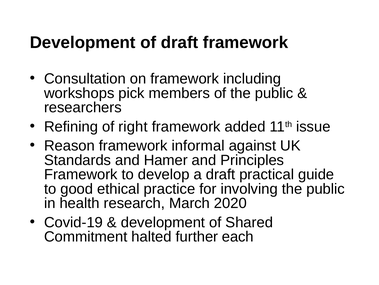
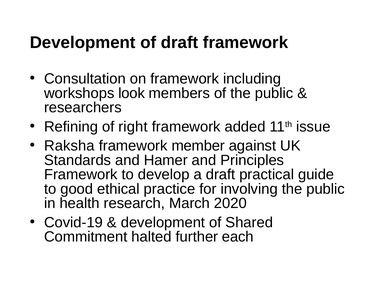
pick: pick -> look (132, 93)
Reason: Reason -> Raksha (69, 145)
informal: informal -> member (198, 145)
